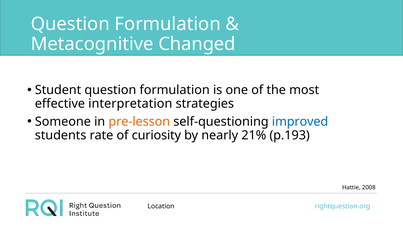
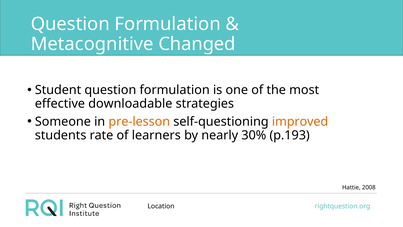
interpretation: interpretation -> downloadable (130, 104)
improved colour: blue -> orange (300, 121)
curiosity: curiosity -> learners (156, 135)
21%: 21% -> 30% (254, 135)
